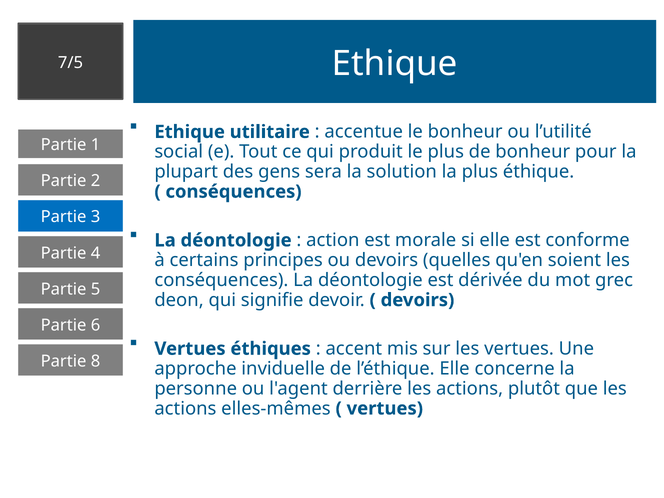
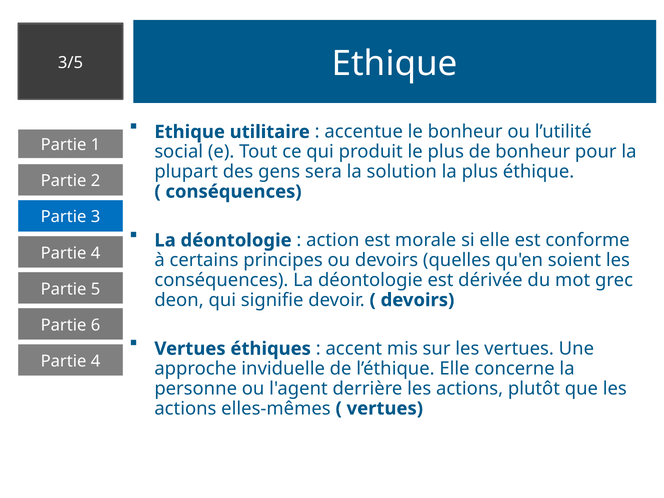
7/5: 7/5 -> 3/5 (71, 63)
8: 8 -> 4 (96, 361)
